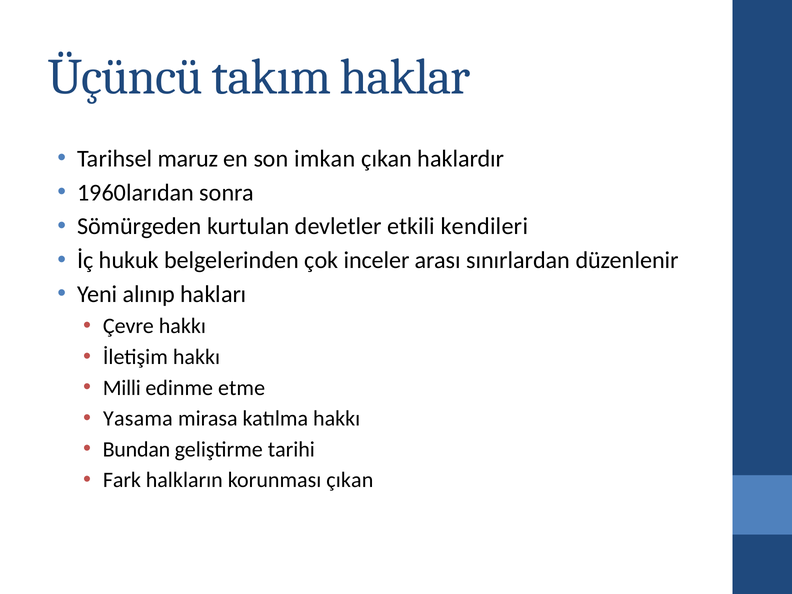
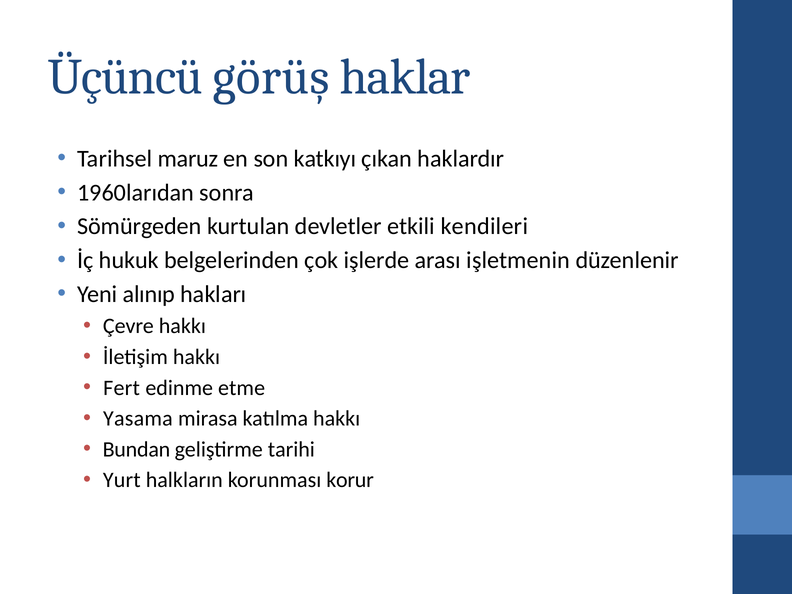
takım: takım -> görüş (271, 77)
imkan: imkan -> katkıyı (325, 159)
inceler: inceler -> işlerde (377, 260)
sınırlardan: sınırlardan -> işletmenin (518, 260)
Milli: Milli -> Fert (122, 388)
Fark: Fark -> Yurt (122, 480)
korunması çıkan: çıkan -> korur (350, 480)
